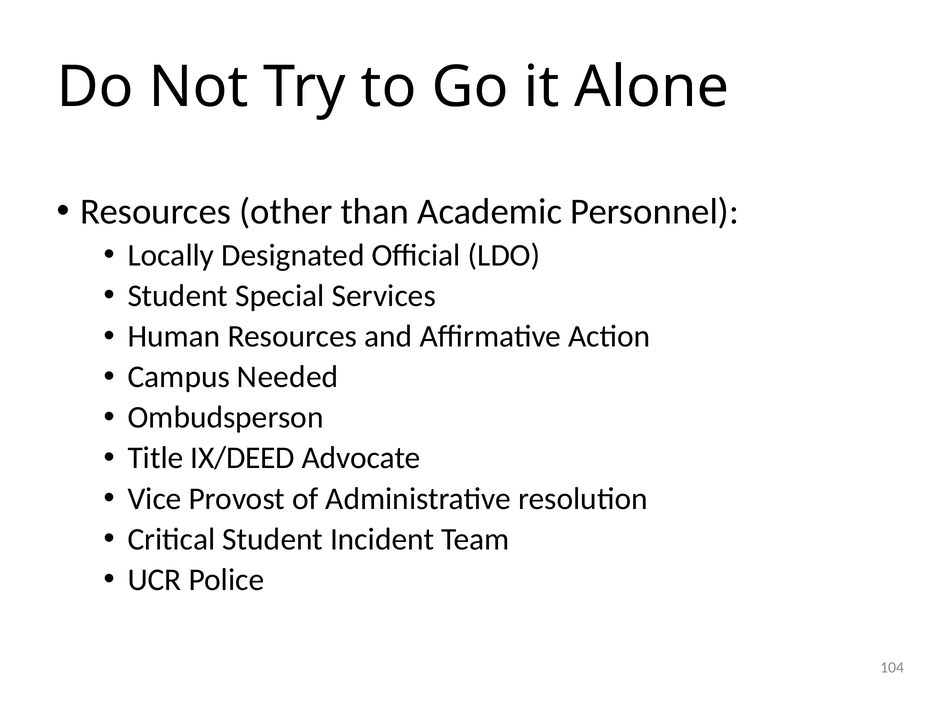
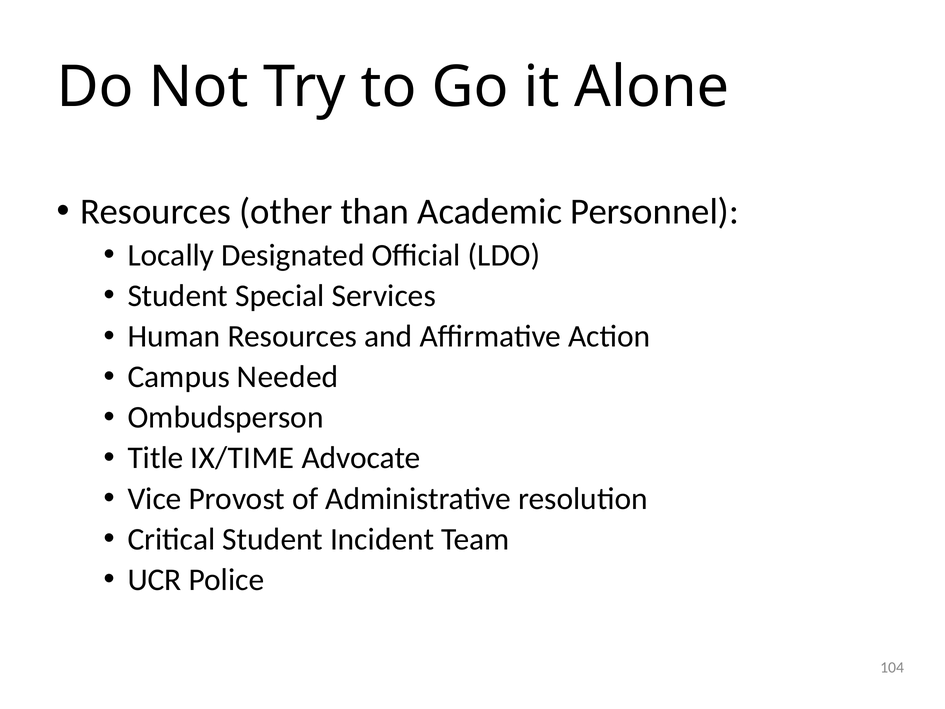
IX/DEED: IX/DEED -> IX/TIME (242, 458)
